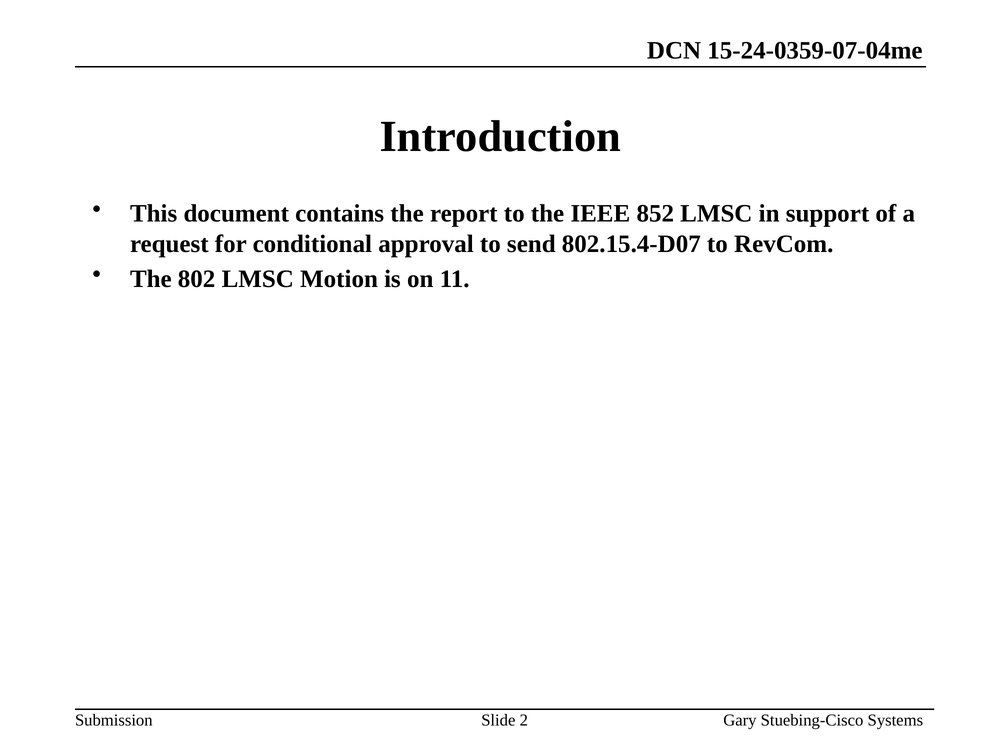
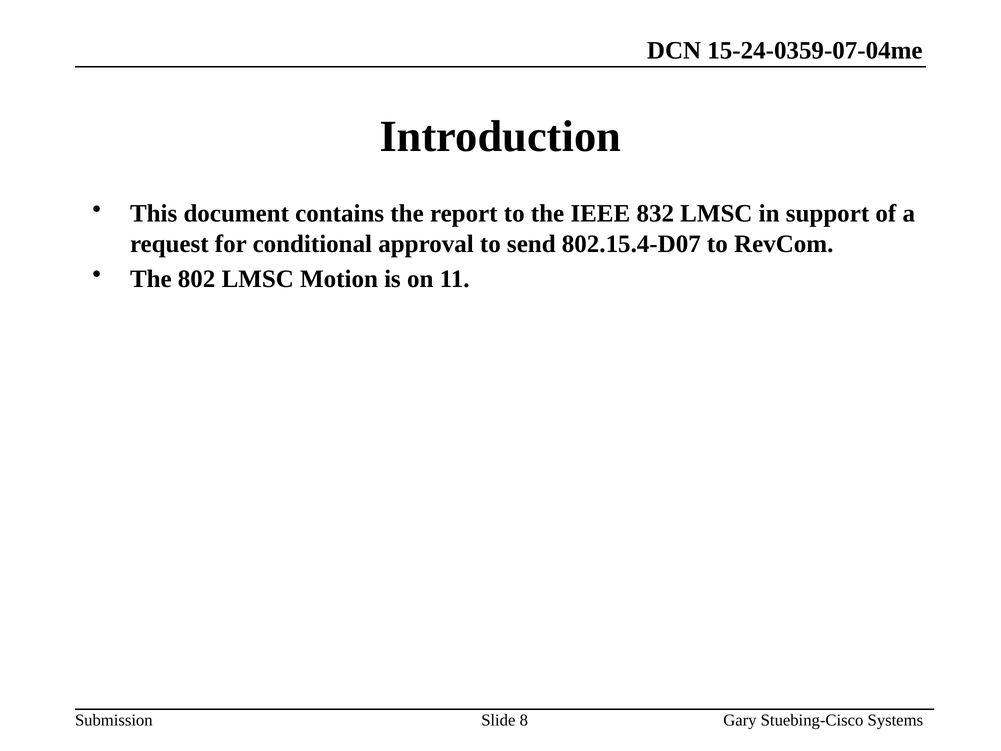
852: 852 -> 832 (655, 214)
2: 2 -> 8 (524, 720)
